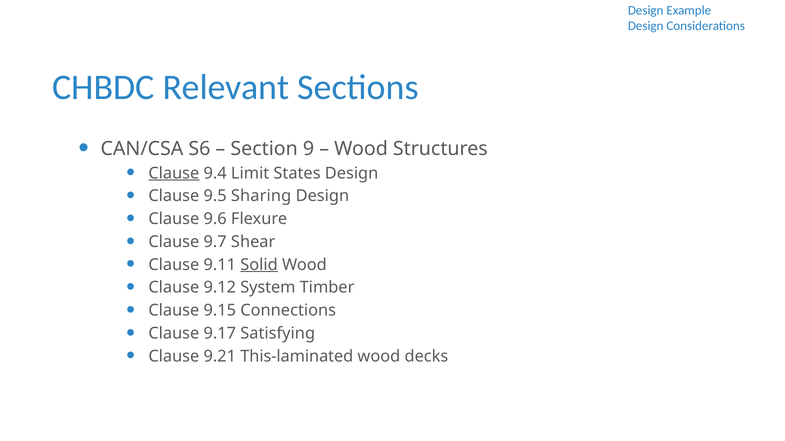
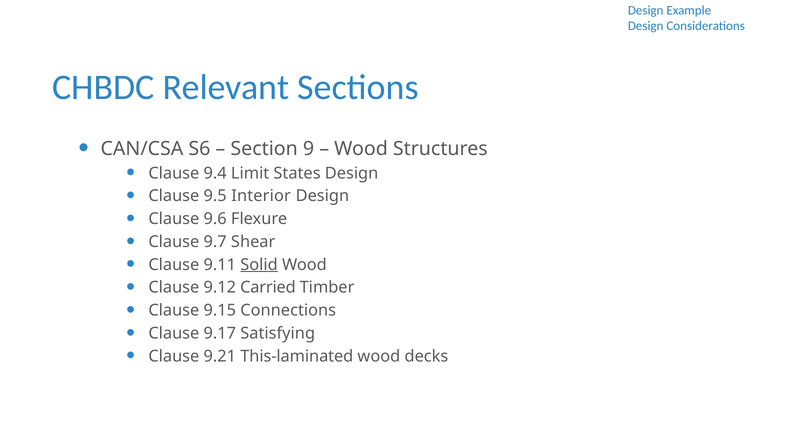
Clause underline: present -> none (174, 173)
Sharing: Sharing -> Interior (261, 196)
System: System -> Carried (268, 288)
